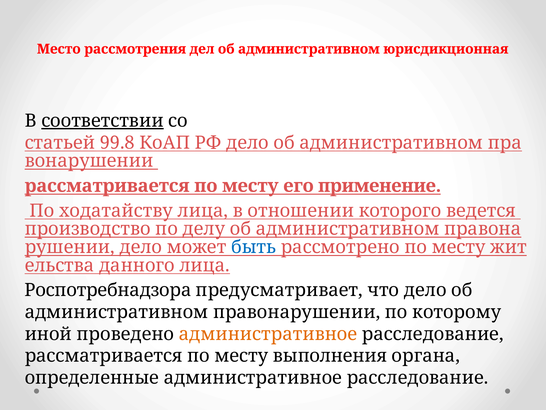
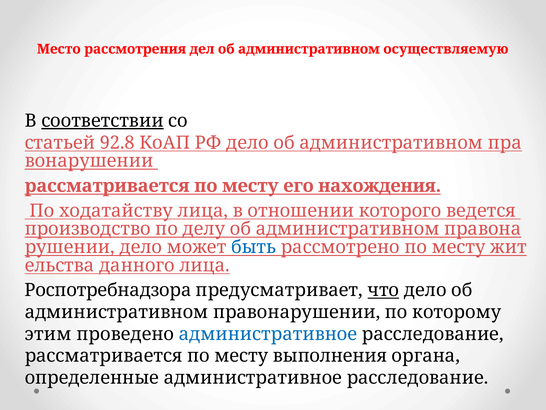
юрисдикционная: юрисдикционная -> осуществляемую (446, 49)
99.8: 99.8 -> 92.8 (117, 143)
применение: применение -> нахождения (380, 186)
что underline: none -> present (383, 290)
иной: иной -> этим (48, 334)
административное colour: orange -> blue (268, 334)
